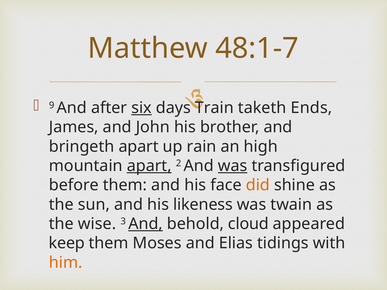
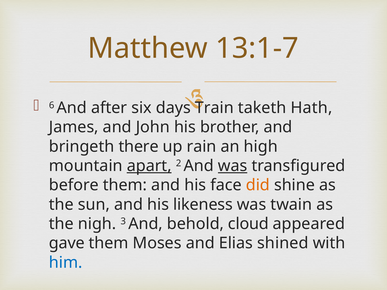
48:1-7: 48:1-7 -> 13:1-7 (257, 48)
9: 9 -> 6 (52, 105)
six underline: present -> none (142, 108)
Ends: Ends -> Hath (311, 108)
bringeth apart: apart -> there (139, 147)
wise: wise -> nigh (97, 224)
And underline: present -> none (146, 224)
keep: keep -> gave (67, 243)
tidings: tidings -> shined (283, 243)
him colour: orange -> blue (66, 263)
